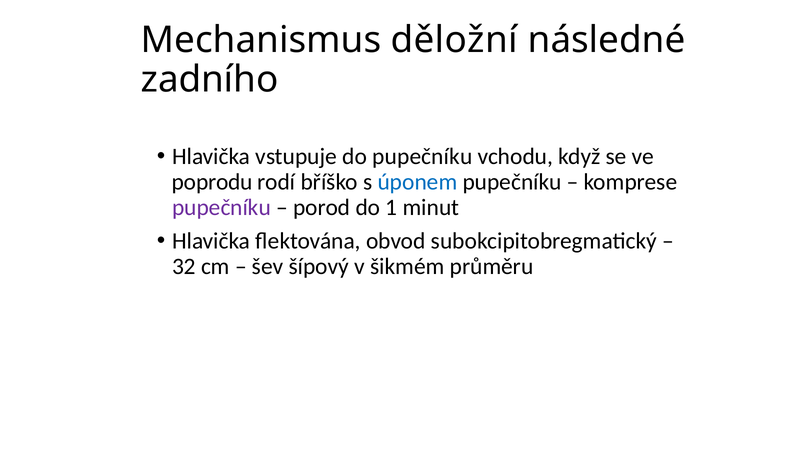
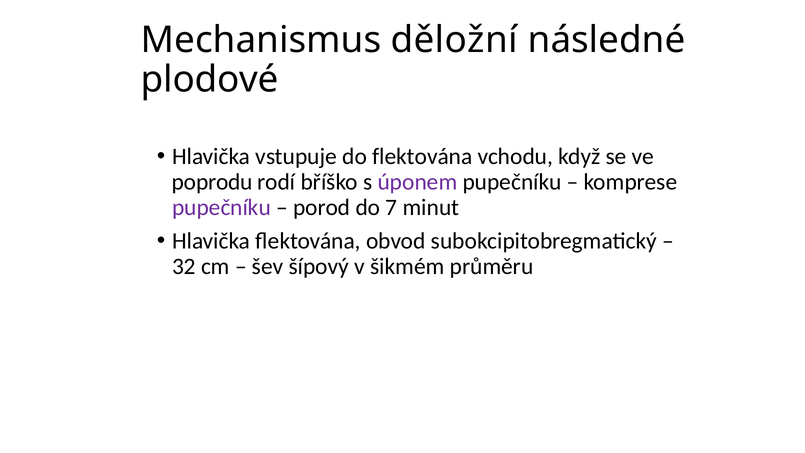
zadního: zadního -> plodové (210, 80)
do pupečníku: pupečníku -> flektována (422, 156)
úponem colour: blue -> purple (417, 182)
1: 1 -> 7 (391, 207)
